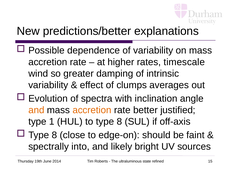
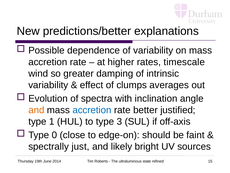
accretion colour: orange -> blue (92, 110)
to type 8: 8 -> 3 (119, 121)
8: 8 -> 0 (54, 135)
into: into -> just (80, 146)
